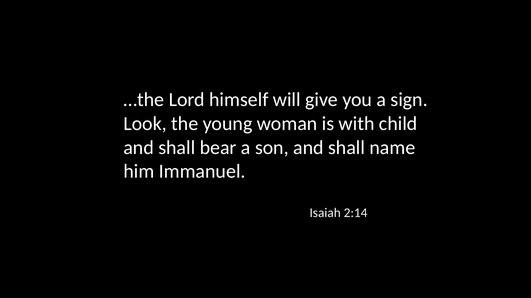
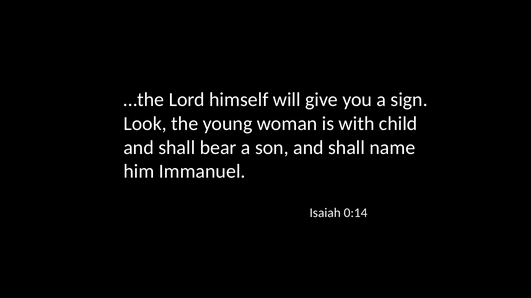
2:14: 2:14 -> 0:14 (356, 213)
